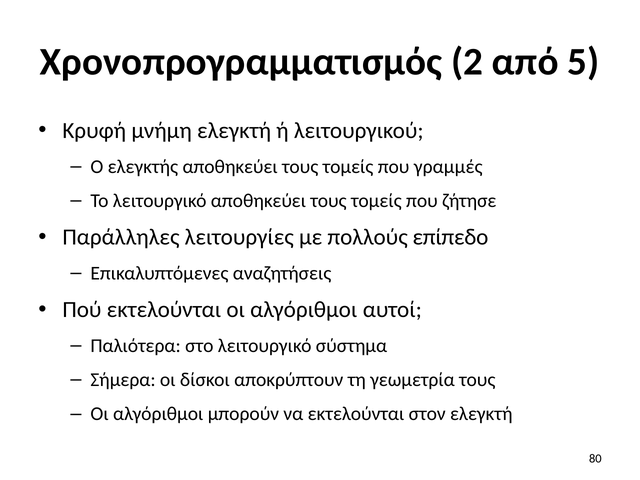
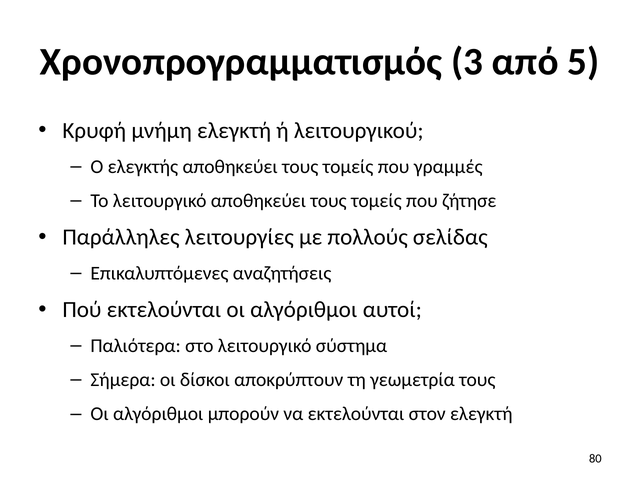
2: 2 -> 3 (467, 62)
επίπεδο: επίπεδο -> σελίδας (450, 237)
